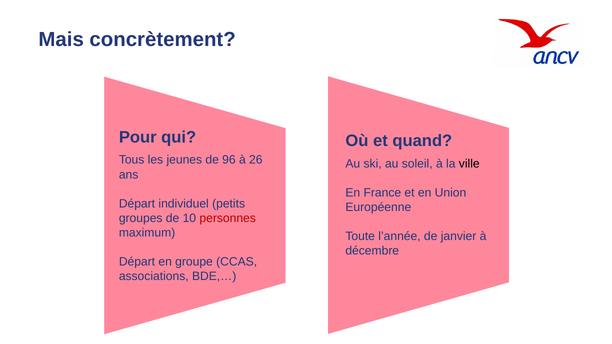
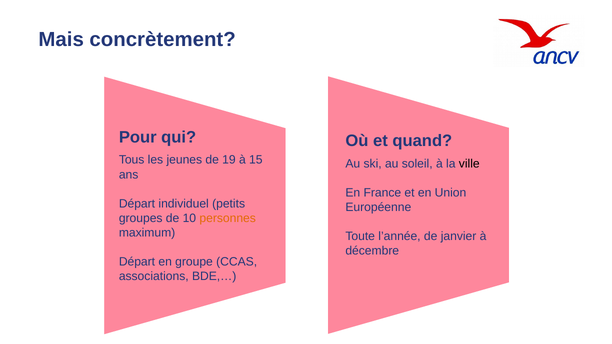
96: 96 -> 19 (229, 160)
26: 26 -> 15 (256, 160)
personnes colour: red -> orange (228, 218)
